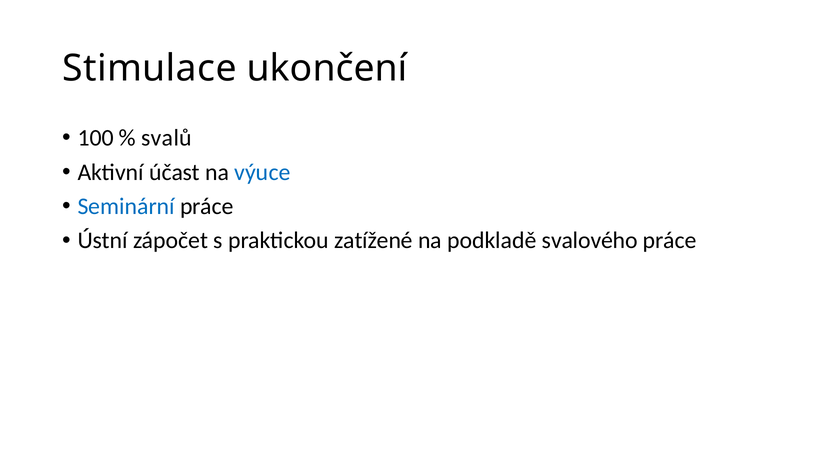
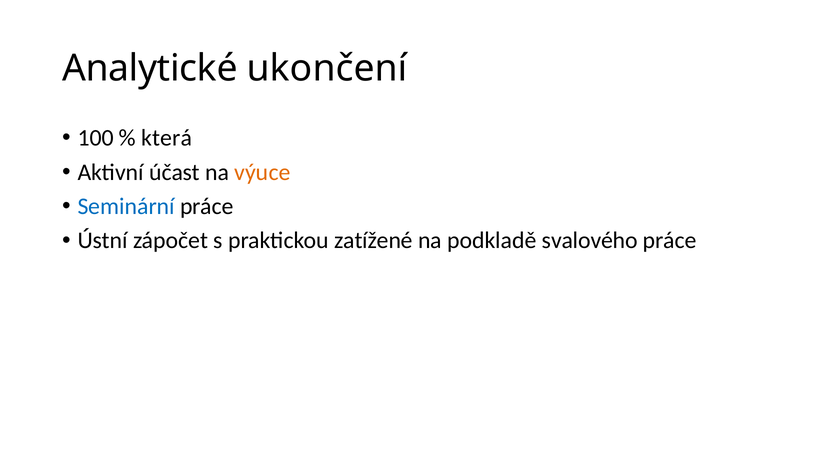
Stimulace: Stimulace -> Analytické (150, 69)
svalů: svalů -> která (167, 138)
výuce colour: blue -> orange (262, 172)
